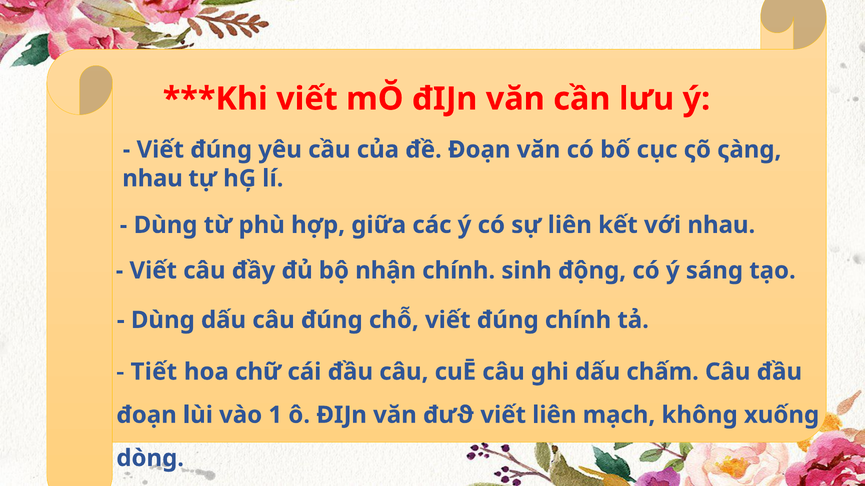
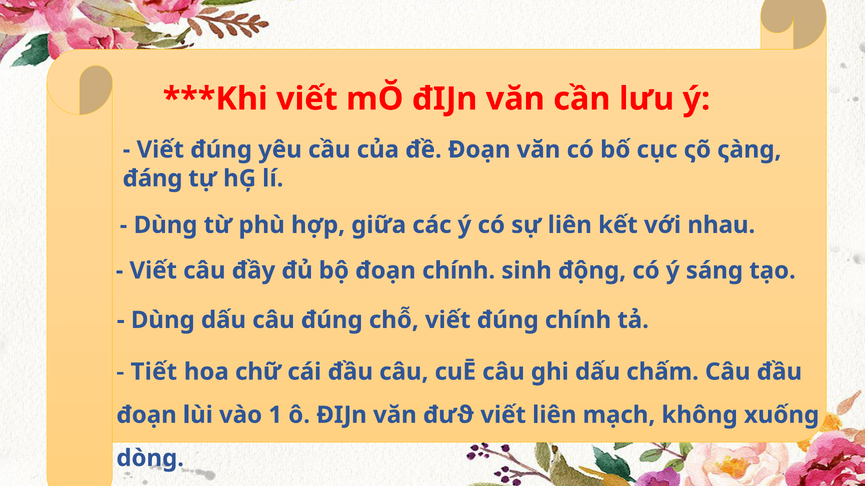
nhau: nhau -> đáng (153, 179)
bộ nhận: nhận -> đoạn (386, 271)
